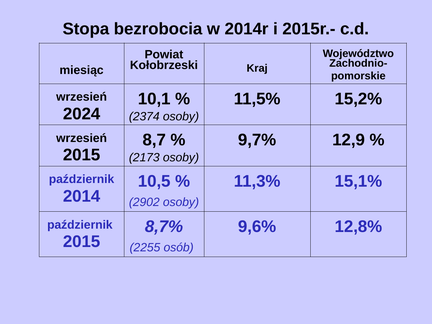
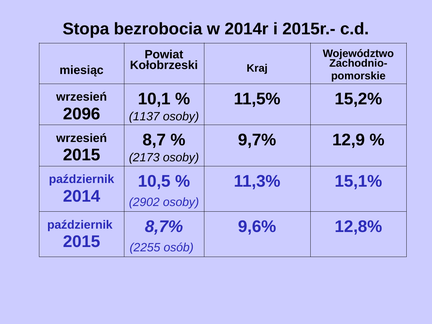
2024: 2024 -> 2096 (82, 114)
2374: 2374 -> 1137 (144, 116)
